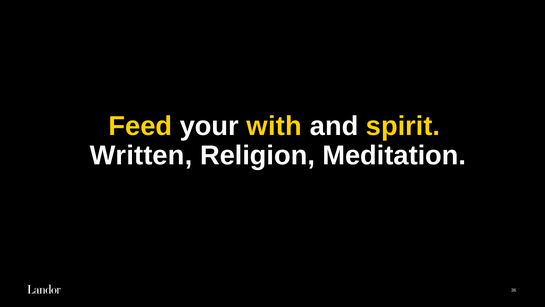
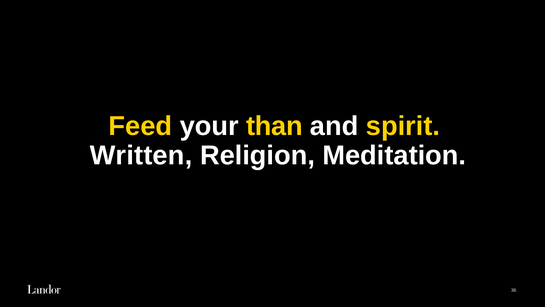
with: with -> than (274, 126)
